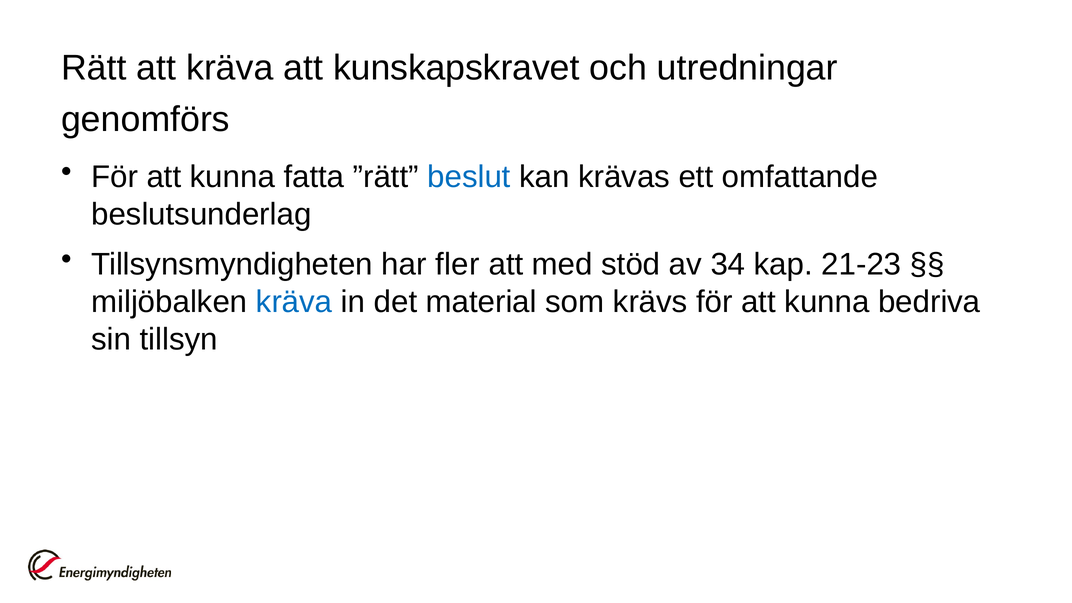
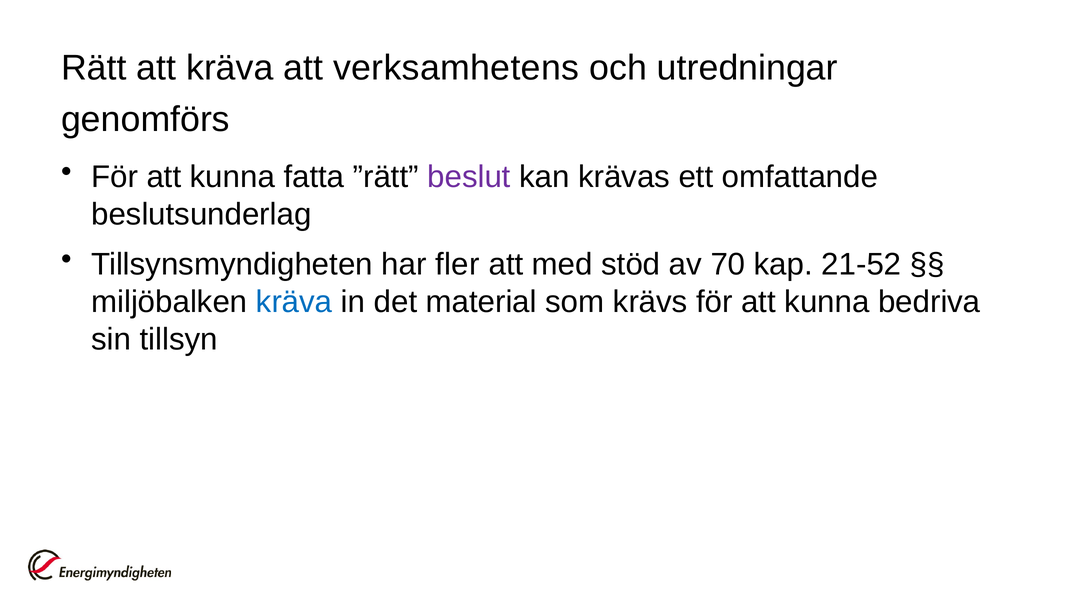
kunskapskravet: kunskapskravet -> verksamhetens (456, 68)
beslut colour: blue -> purple (469, 177)
34: 34 -> 70 (728, 264)
21-23: 21-23 -> 21-52 (861, 264)
